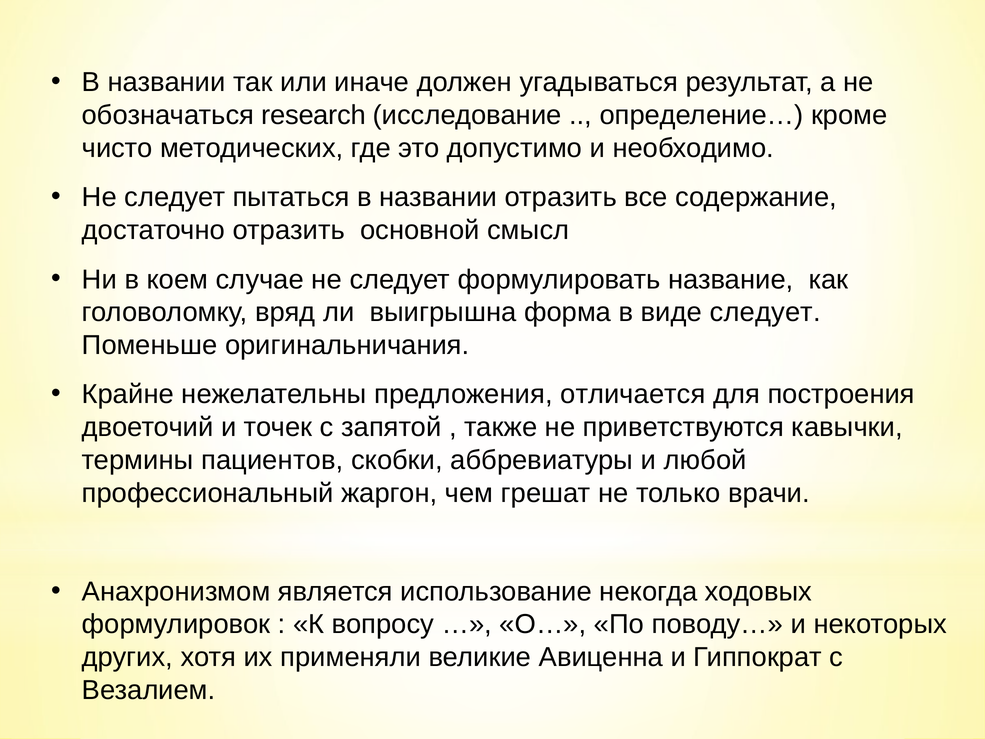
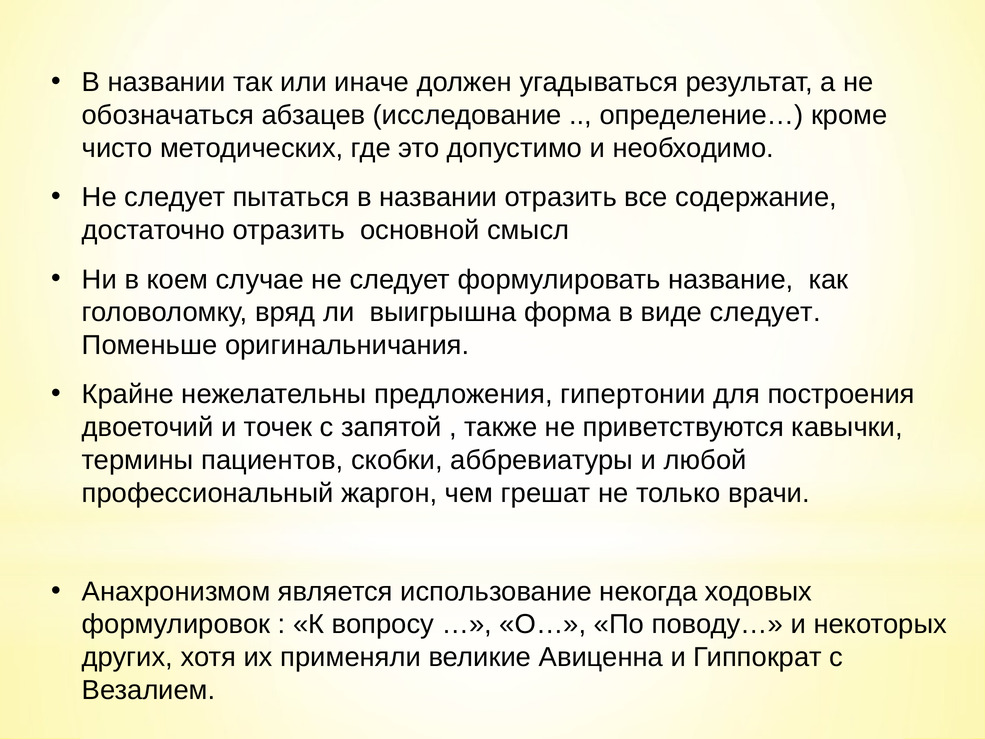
research: research -> абзацев (314, 115)
отличается: отличается -> гипертонии (633, 394)
